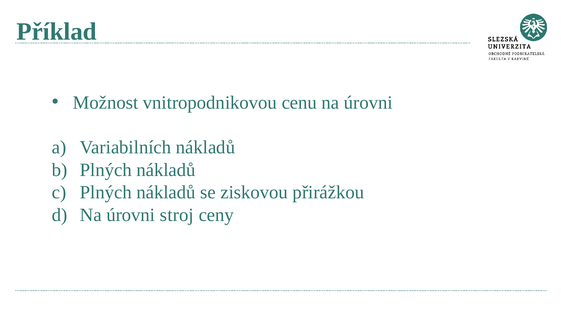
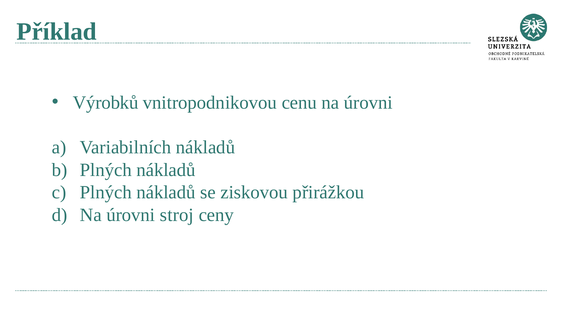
Možnost: Možnost -> Výrobků (106, 102)
